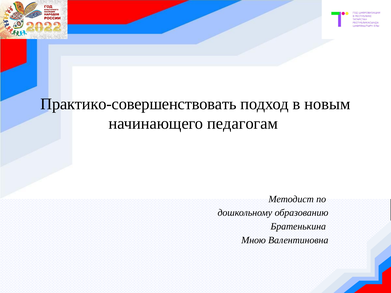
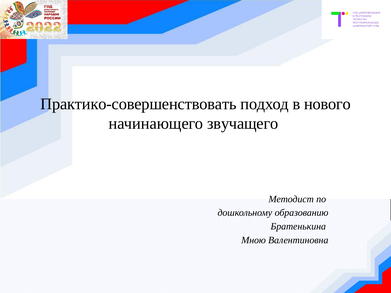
новым: новым -> нового (327, 104)
педагогам: педагогам -> звучащего (243, 124)
